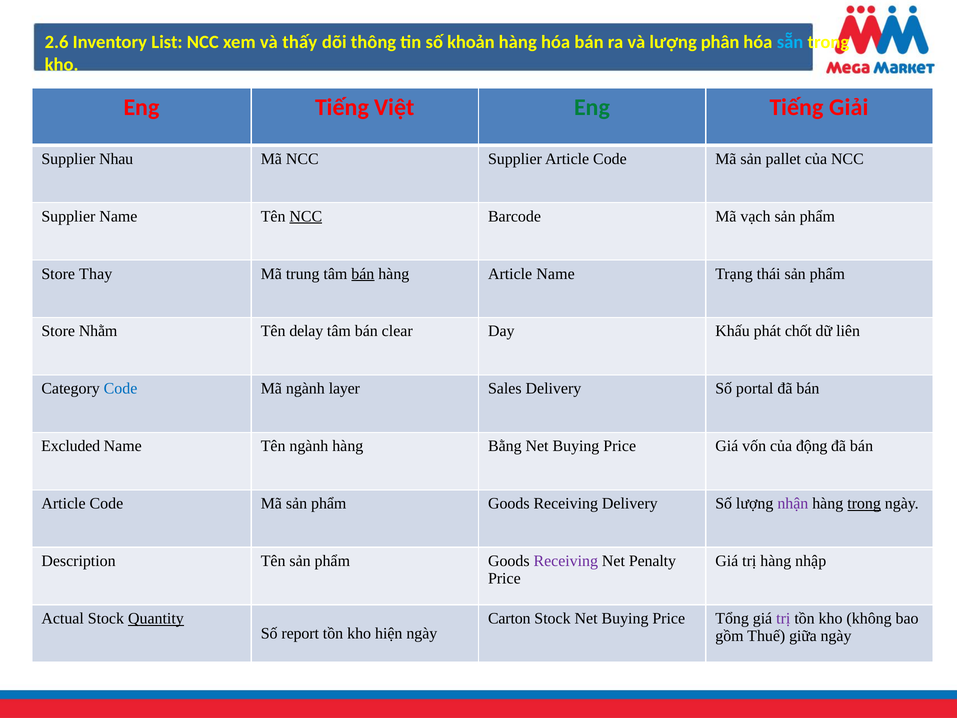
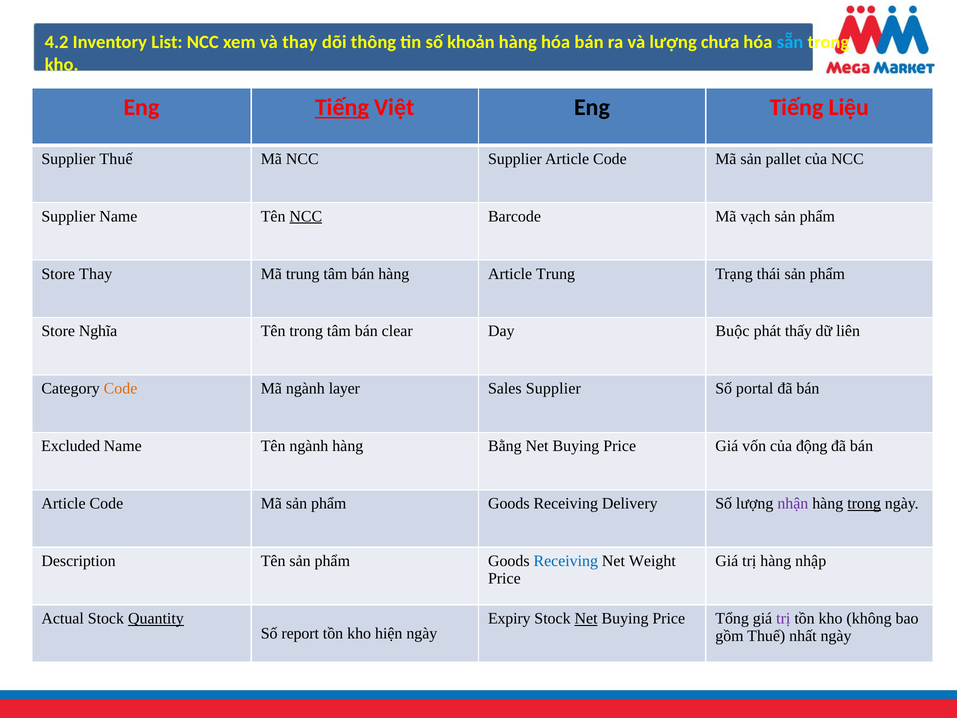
2.6: 2.6 -> 4.2 (57, 42)
và thấy: thấy -> thay (300, 42)
phân: phân -> chưa (720, 42)
Tiếng underline: none -> present (342, 107)
Eng colour: green -> black (592, 107)
Giải: Giải -> Liệu (849, 107)
Supplier Nhau: Nhau -> Thuế (116, 159)
bán underline: present -> none (363, 274)
Article Name: Name -> Trung (556, 274)
Nhằm: Nhằm -> Nghĩa (98, 331)
Tên delay: delay -> trong (306, 331)
Khấu: Khấu -> Buộc (732, 331)
chốt: chốt -> thấy (798, 331)
Code colour: blue -> orange (121, 389)
Sales Delivery: Delivery -> Supplier (553, 389)
Receiving colour: purple -> blue (566, 561)
Penalty: Penalty -> Weight (652, 561)
Carton: Carton -> Expiry (509, 618)
Net underline: none -> present (586, 618)
giữa: giữa -> nhất (803, 636)
